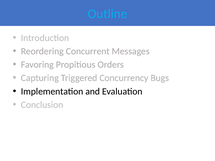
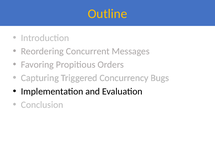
Outline colour: light blue -> yellow (107, 14)
